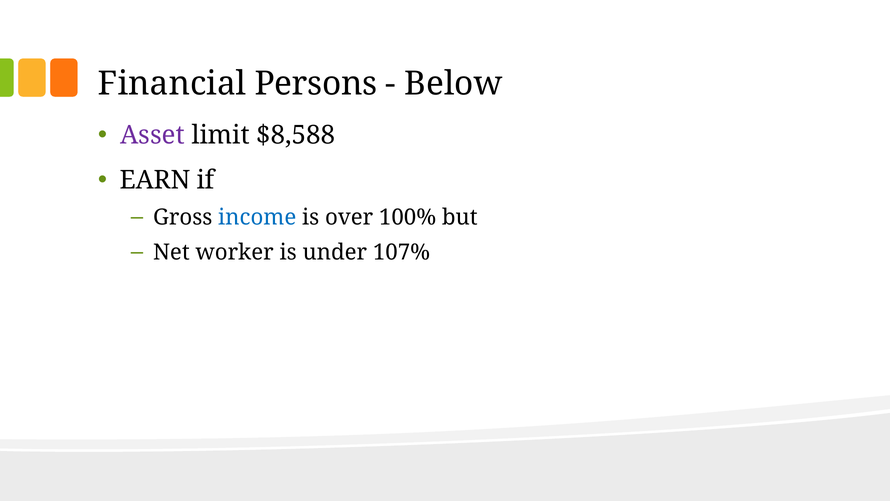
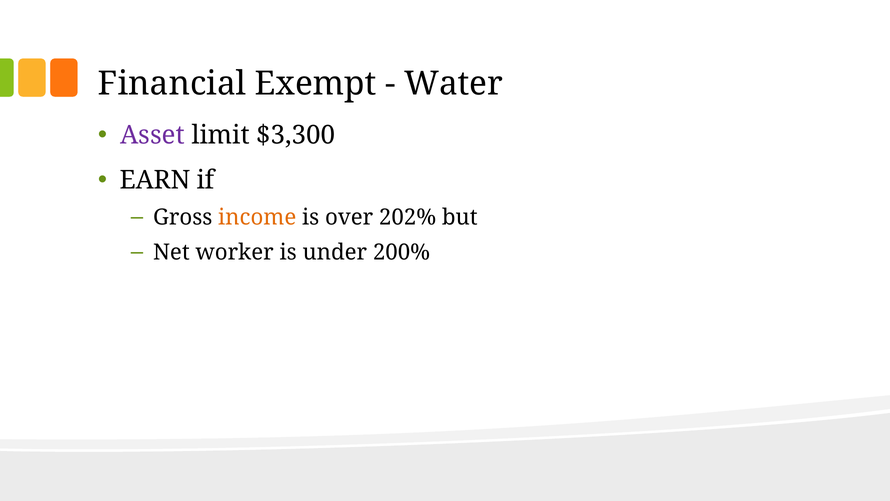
Persons: Persons -> Exempt (316, 84)
Below: Below -> Water (454, 84)
$8,588: $8,588 -> $3,300 (296, 135)
income colour: blue -> orange (257, 217)
100%: 100% -> 202% (408, 217)
107%: 107% -> 200% (402, 252)
